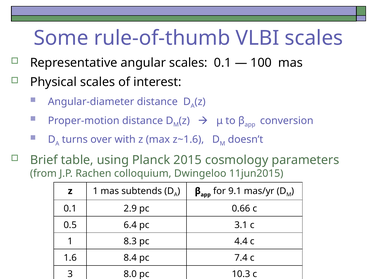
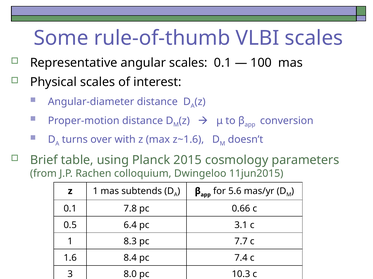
9.1: 9.1 -> 5.6 (235, 192)
2.9: 2.9 -> 7.8 (130, 209)
4.4: 4.4 -> 7.7 (241, 242)
